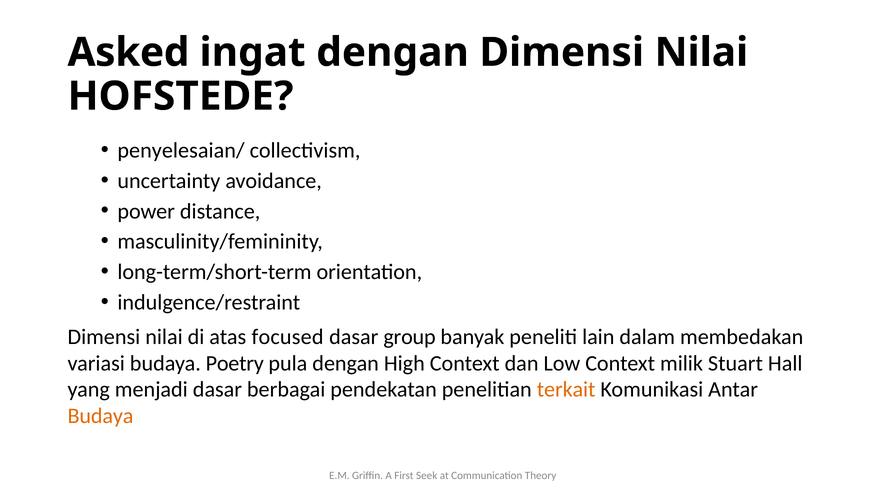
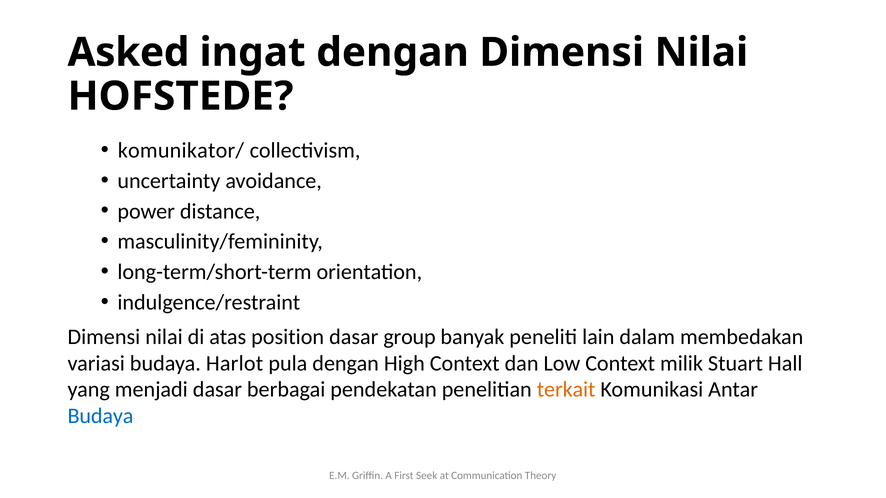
penyelesaian/: penyelesaian/ -> komunikator/ (181, 151)
focused: focused -> position (288, 337)
Poetry: Poetry -> Harlot (235, 364)
Budaya colour: orange -> blue (100, 416)
